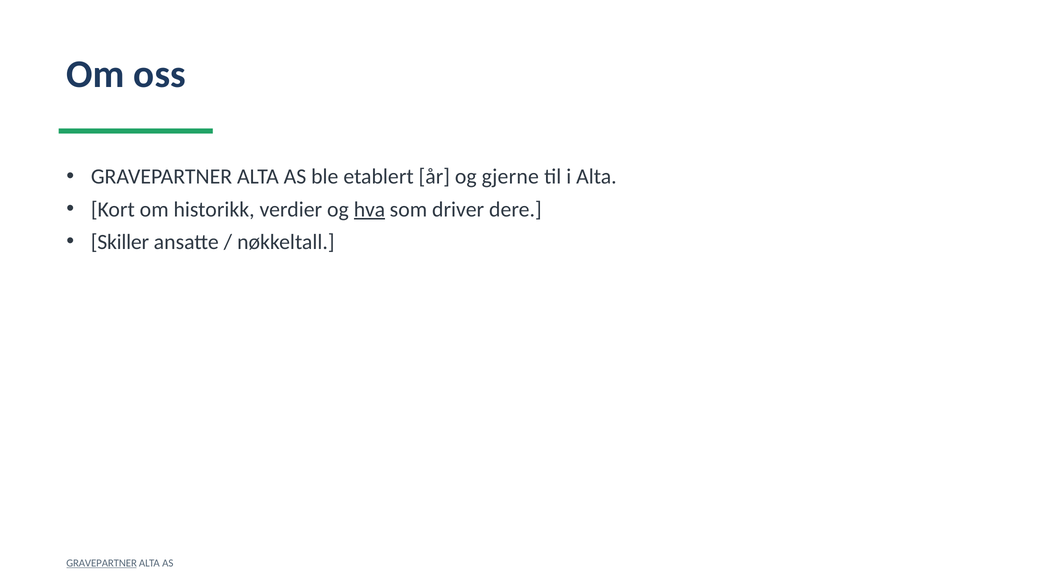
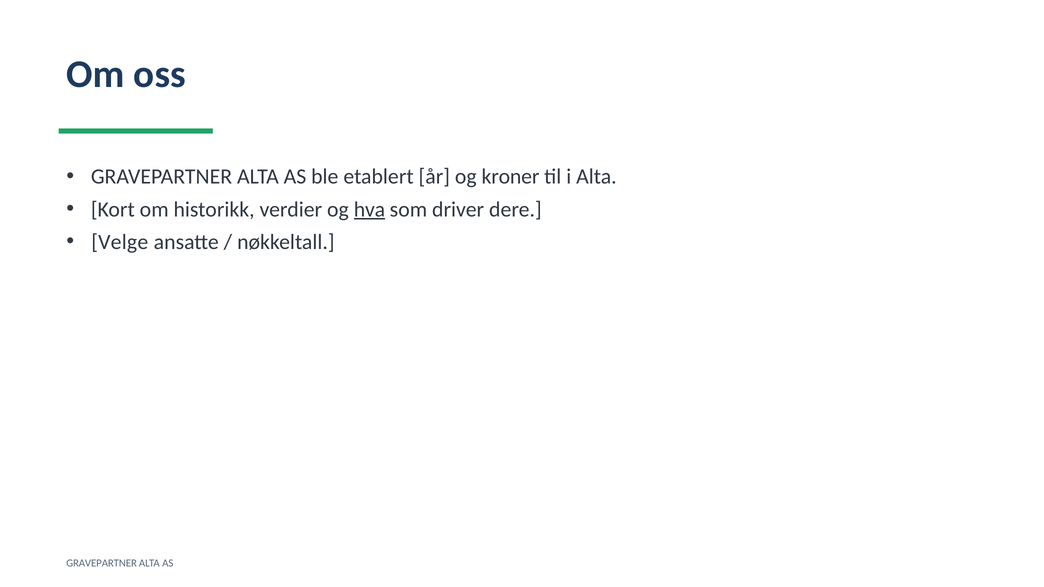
gjerne: gjerne -> kroner (511, 177)
Skiller: Skiller -> Velge (120, 242)
GRAVEPARTNER underline: present -> none (102, 563)
